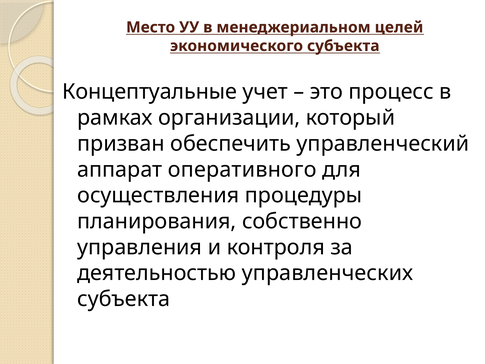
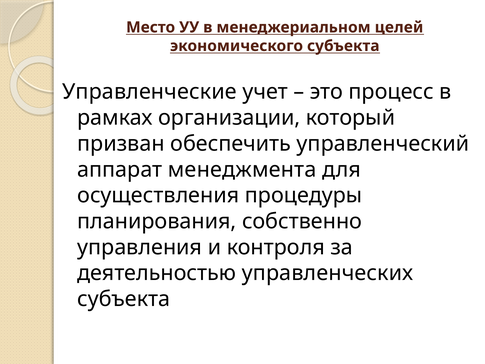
Концептуальные: Концептуальные -> Управленческие (149, 92)
оперативного: оперативного -> менеджмента (242, 169)
